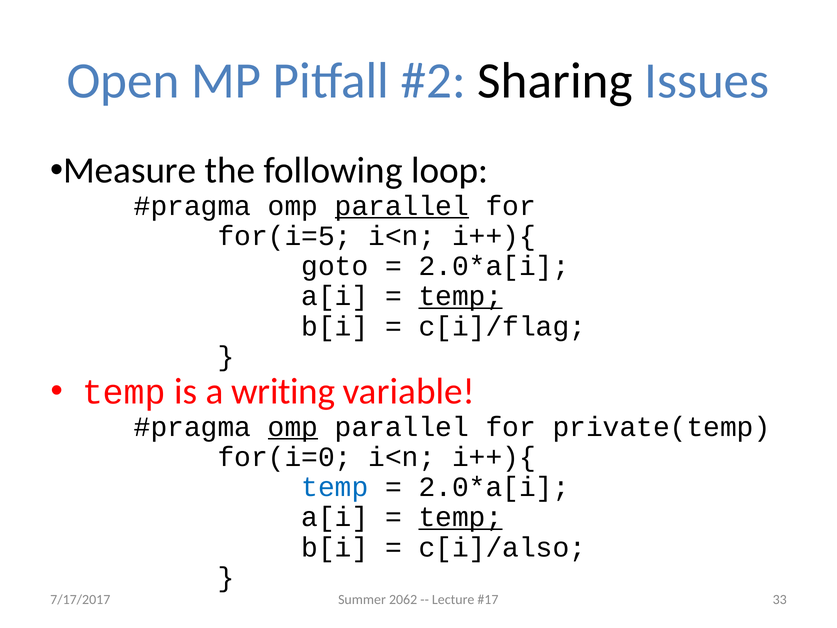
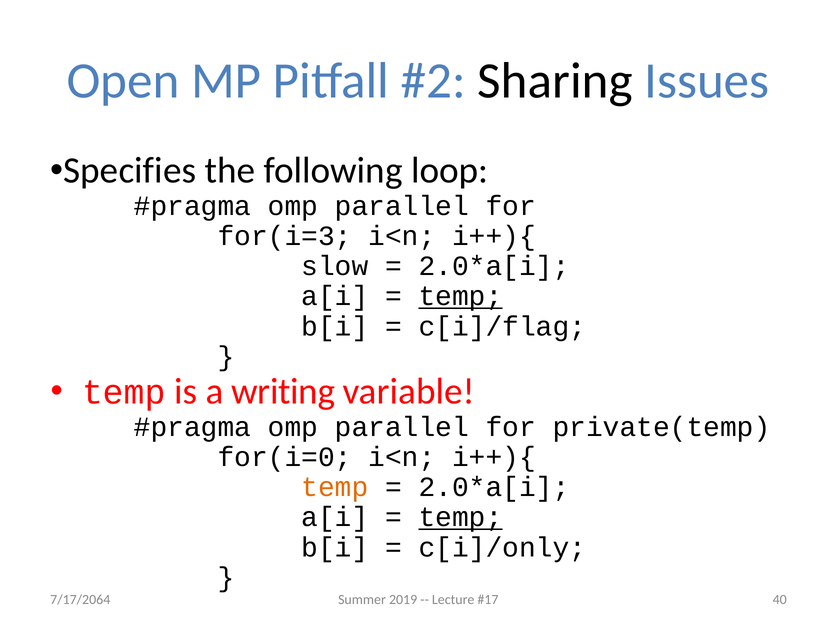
Measure: Measure -> Specifies (130, 171)
parallel underline: present -> none (402, 206)
for(i=5: for(i=5 -> for(i=3 (285, 236)
goto: goto -> slow (335, 266)
omp underline: present -> none (293, 427)
temp colour: blue -> orange (335, 487)
c[i]/also: c[i]/also -> c[i]/only (502, 547)
2062: 2062 -> 2019 (403, 599)
33: 33 -> 40 (780, 599)
7/17/2017: 7/17/2017 -> 7/17/2064 (80, 599)
